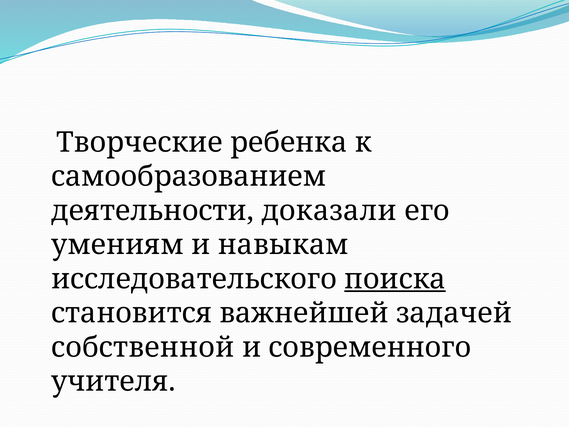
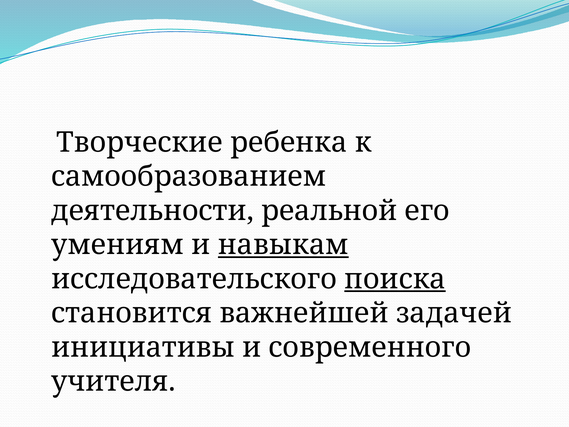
доказали: доказали -> реальной (329, 211)
навыкам underline: none -> present (283, 245)
собственной: собственной -> инициативы (143, 347)
